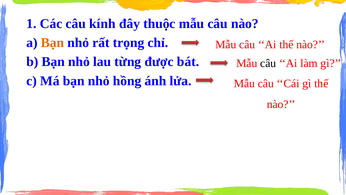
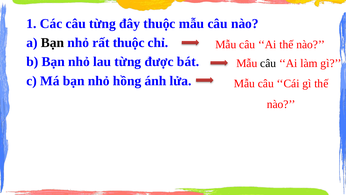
câu kính: kính -> từng (102, 24)
Bạn colour: orange -> black (53, 43)
rất trọng: trọng -> thuộc (129, 43)
